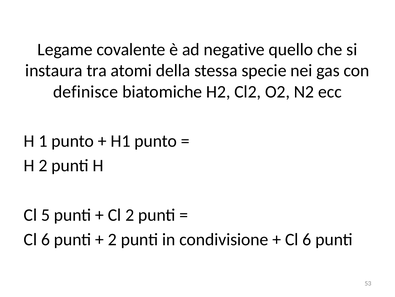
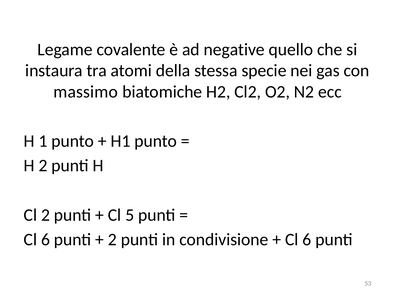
definisce: definisce -> massimo (86, 92)
Cl 5: 5 -> 2 (46, 214)
Cl 2: 2 -> 5 (130, 214)
